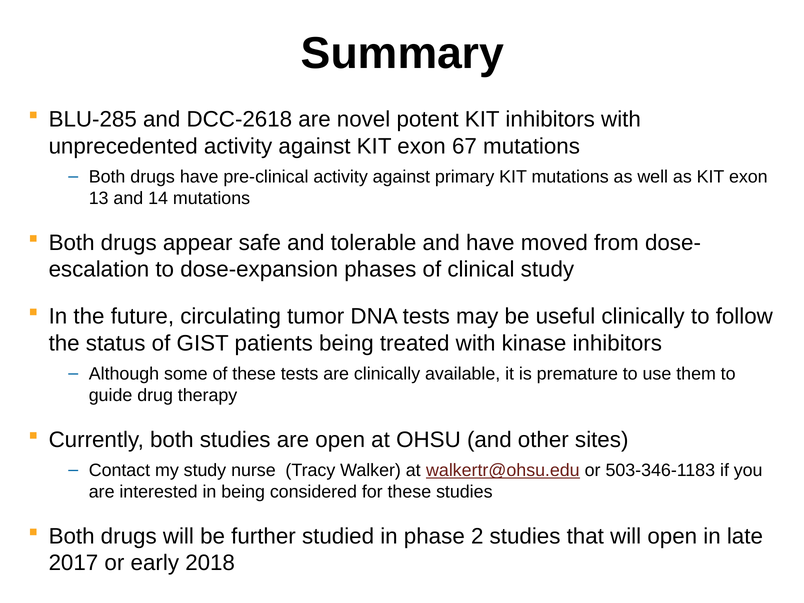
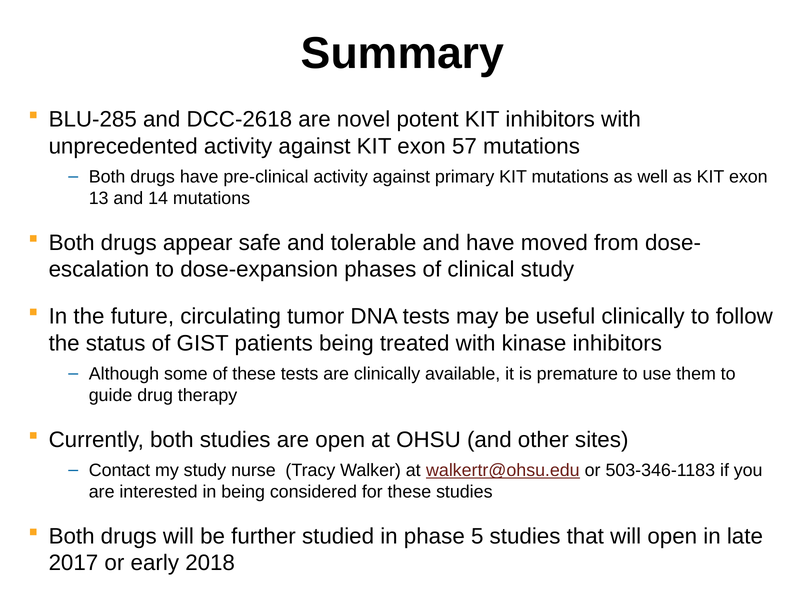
67: 67 -> 57 (464, 146)
2: 2 -> 5 (477, 536)
